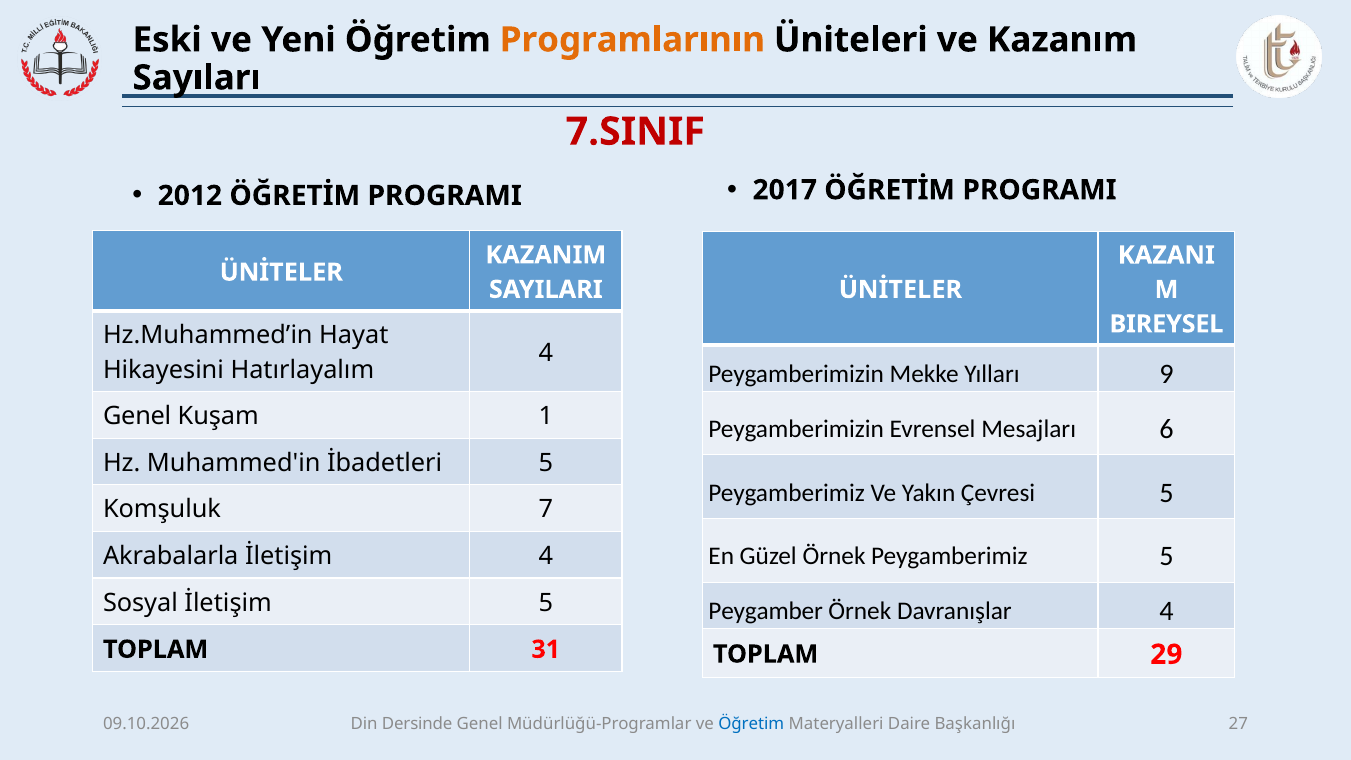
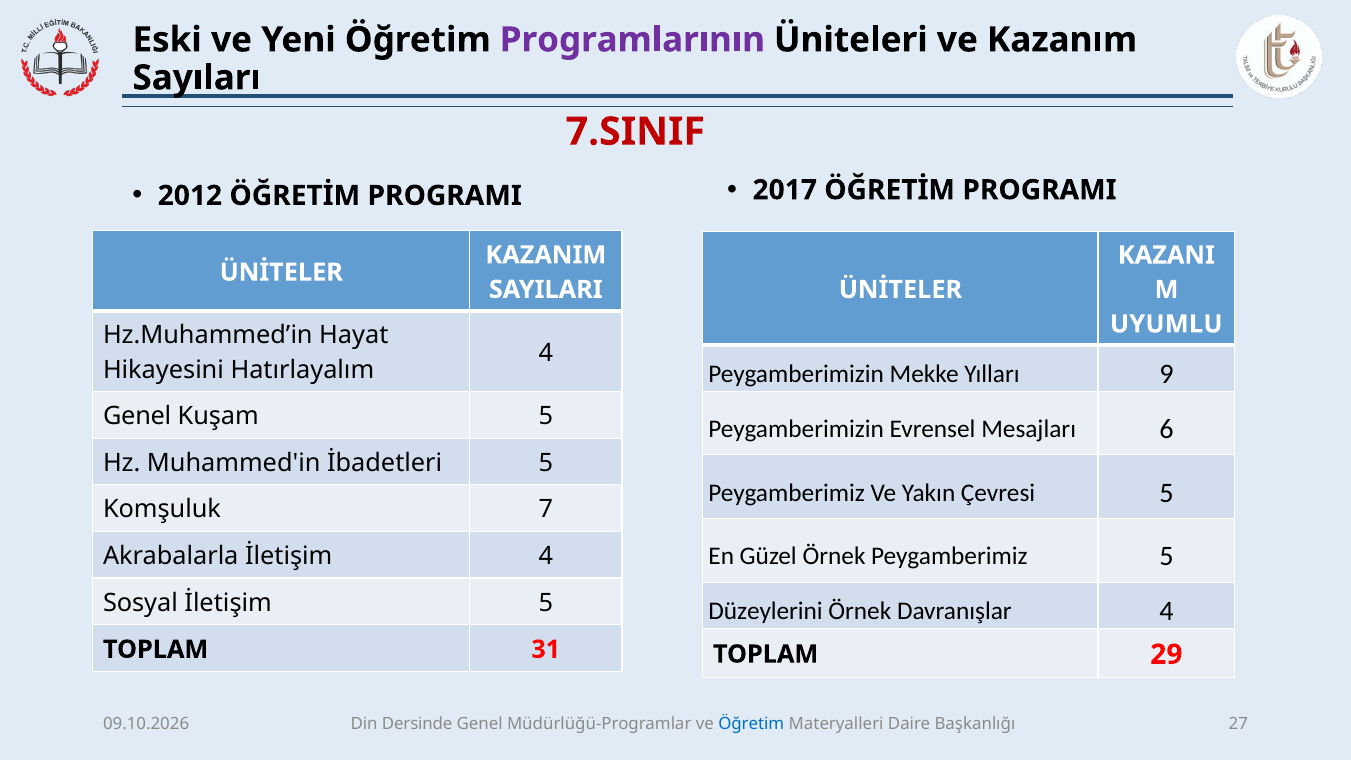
Programlarının colour: orange -> purple (632, 40)
BIREYSEL: BIREYSEL -> UYUMLU (1166, 324)
Kuşam 1: 1 -> 5 (546, 416)
Peygamber: Peygamber -> Düzeylerini (766, 611)
